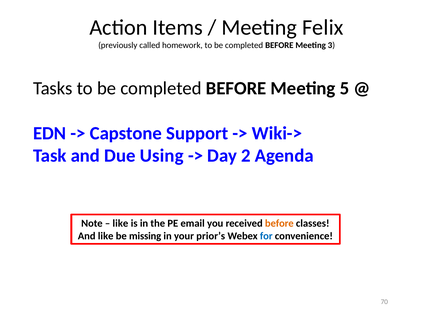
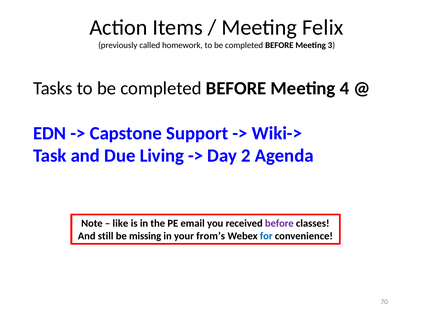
5: 5 -> 4 (344, 88)
Using: Using -> Living (162, 156)
before colour: orange -> purple (279, 223)
And like: like -> still (106, 236)
prior’s: prior’s -> from’s (211, 236)
